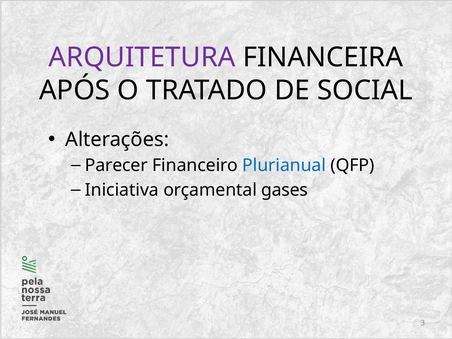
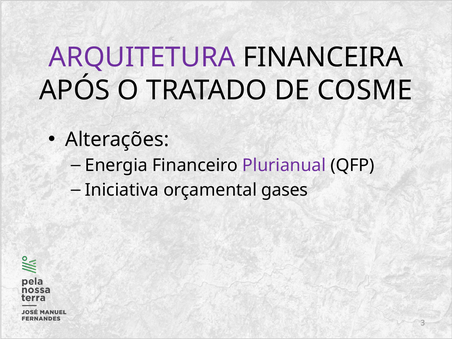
SOCIAL: SOCIAL -> COSME (365, 91)
Parecer: Parecer -> Energia (116, 165)
Plurianual colour: blue -> purple (284, 165)
